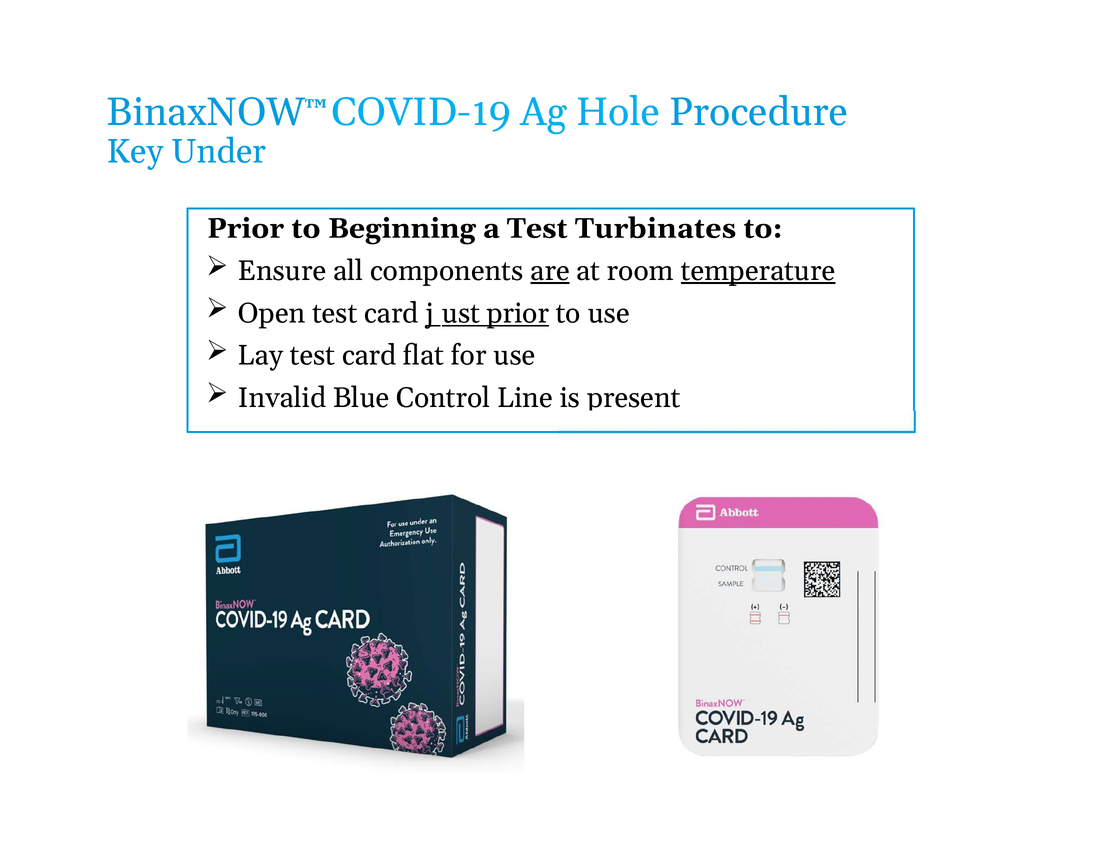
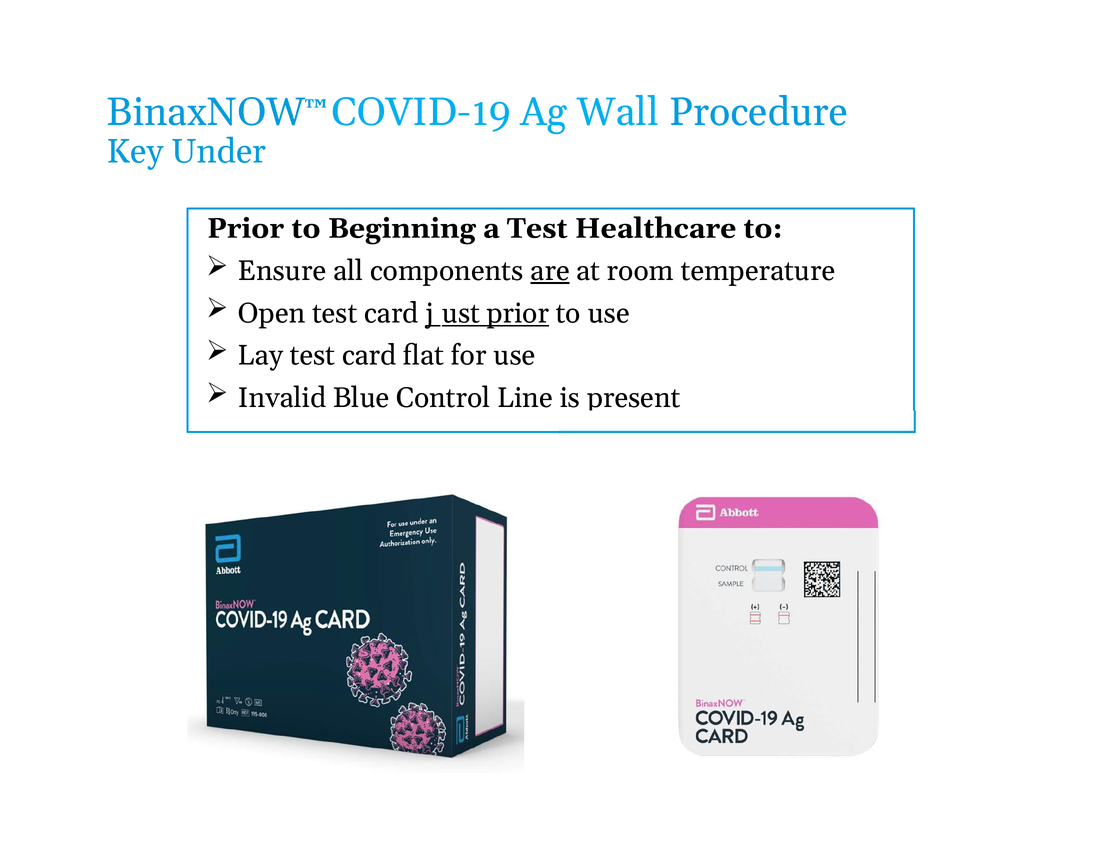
Hole: Hole -> Wall (618, 112)
Turbinates: Turbinates -> Healthcare (656, 228)
temperature underline: present -> none (758, 271)
